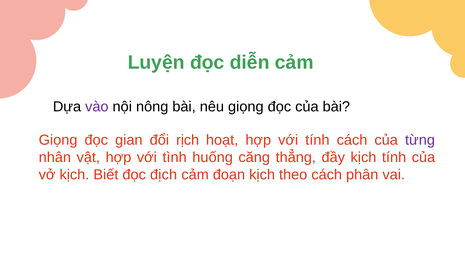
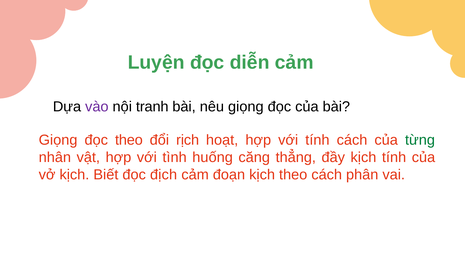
nông: nông -> tranh (152, 107)
đọc gian: gian -> theo (129, 140)
từng colour: purple -> green (420, 140)
